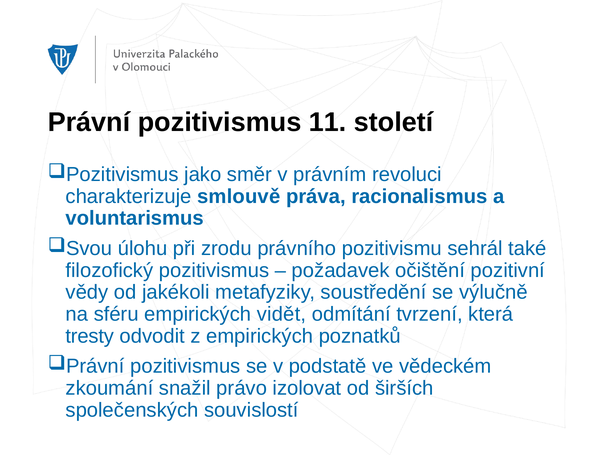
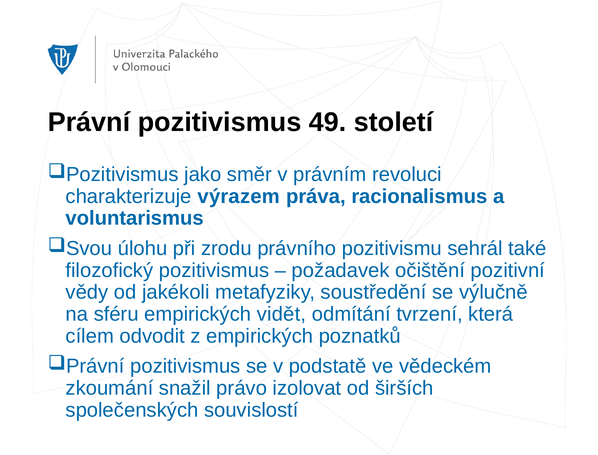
11: 11 -> 49 (328, 122)
smlouvě: smlouvě -> výrazem (239, 196)
tresty: tresty -> cílem (90, 336)
